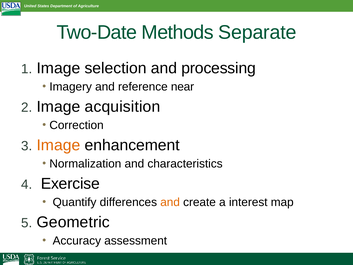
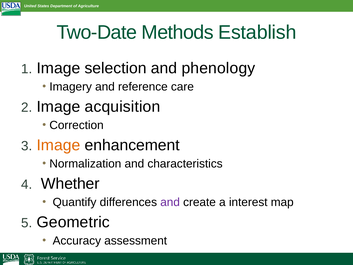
Separate: Separate -> Establish (257, 32)
processing: processing -> phenology (218, 68)
near: near -> care (182, 87)
Exercise: Exercise -> Whether (70, 184)
and colour: orange -> purple (170, 202)
